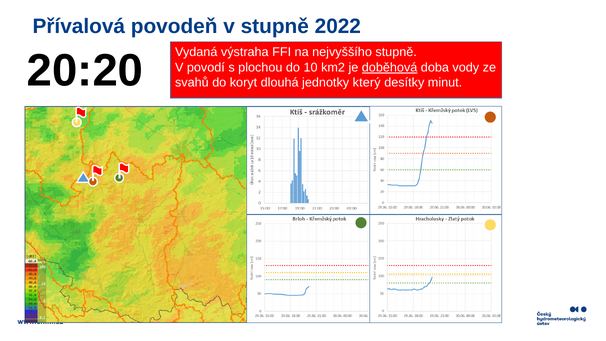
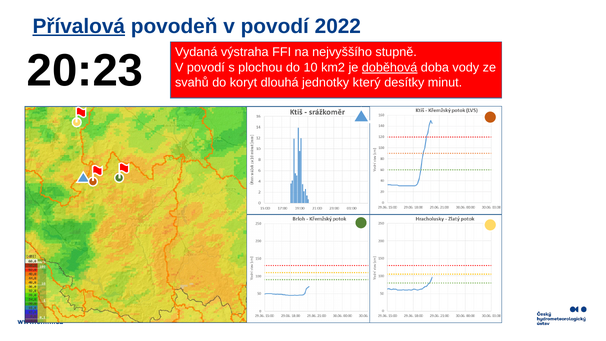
Přívalová underline: none -> present (79, 26)
povodeň v stupně: stupně -> povodí (275, 26)
20:20: 20:20 -> 20:23 (85, 71)
